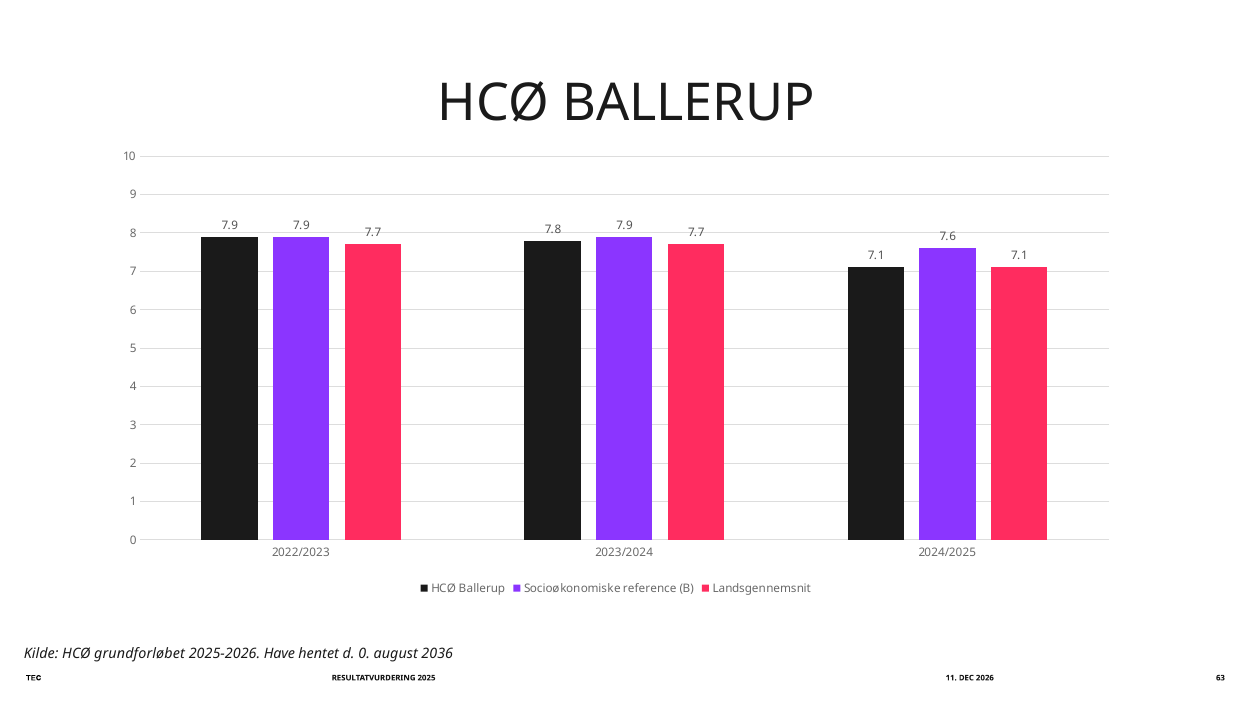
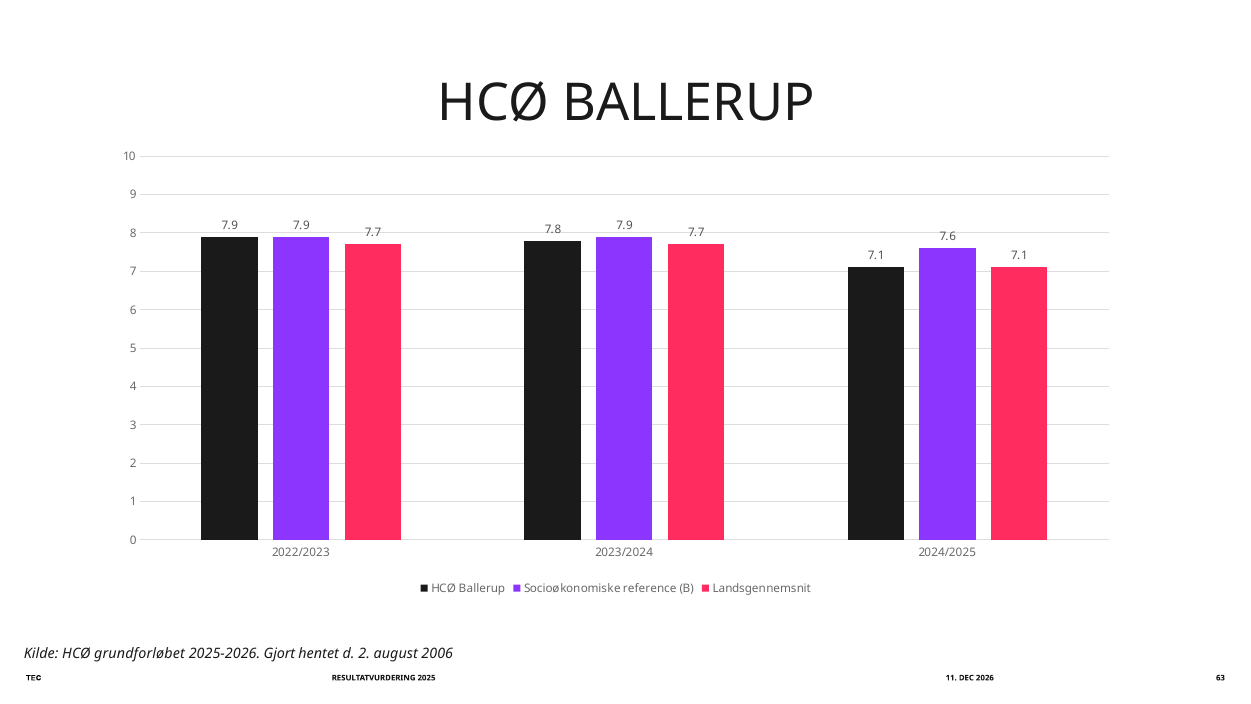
Have: Have -> Gjort (279, 654)
d 0: 0 -> 2 (364, 654)
2036: 2036 -> 2006 (437, 654)
